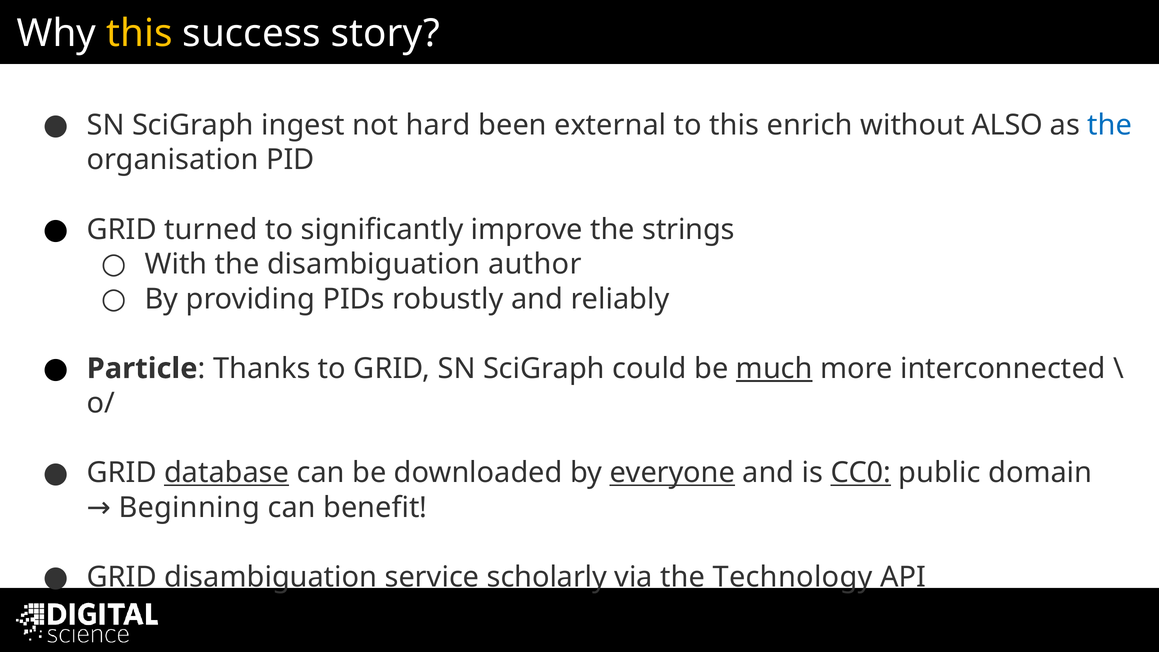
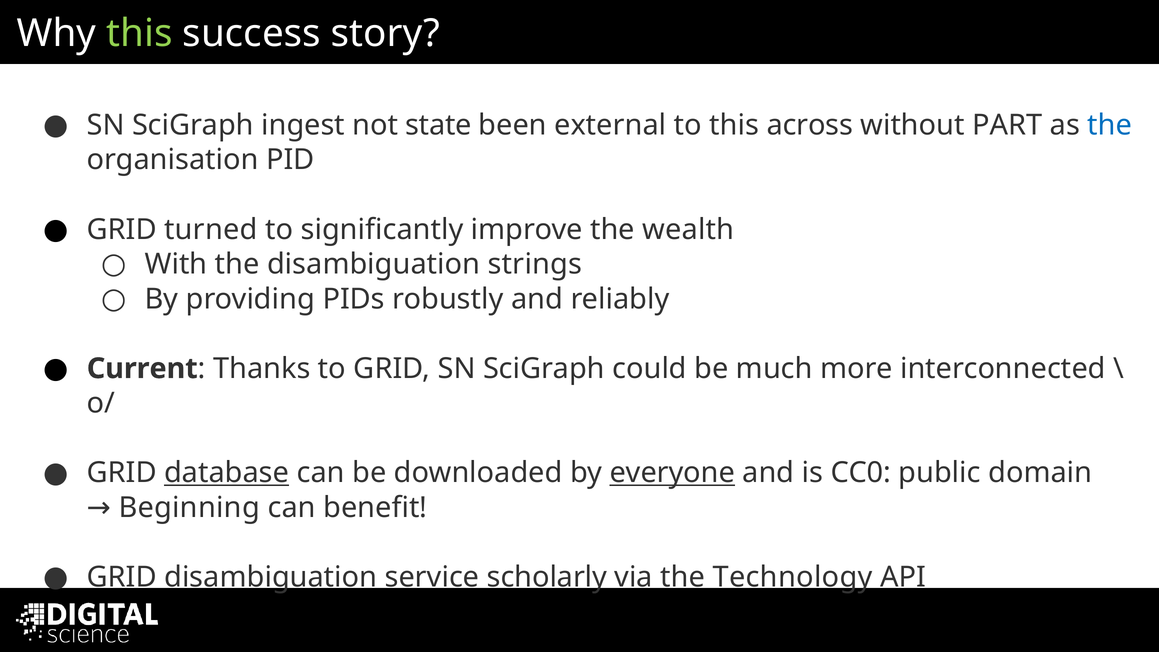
this colour: yellow -> light green (139, 33)
hard: hard -> state (438, 125)
enrich: enrich -> across (810, 125)
ALSO: ALSO -> PART (1007, 125)
strings: strings -> wealth (688, 229)
author: author -> strings (535, 264)
Particle: Particle -> Current (142, 369)
much underline: present -> none (774, 369)
CC0 underline: present -> none (861, 473)
